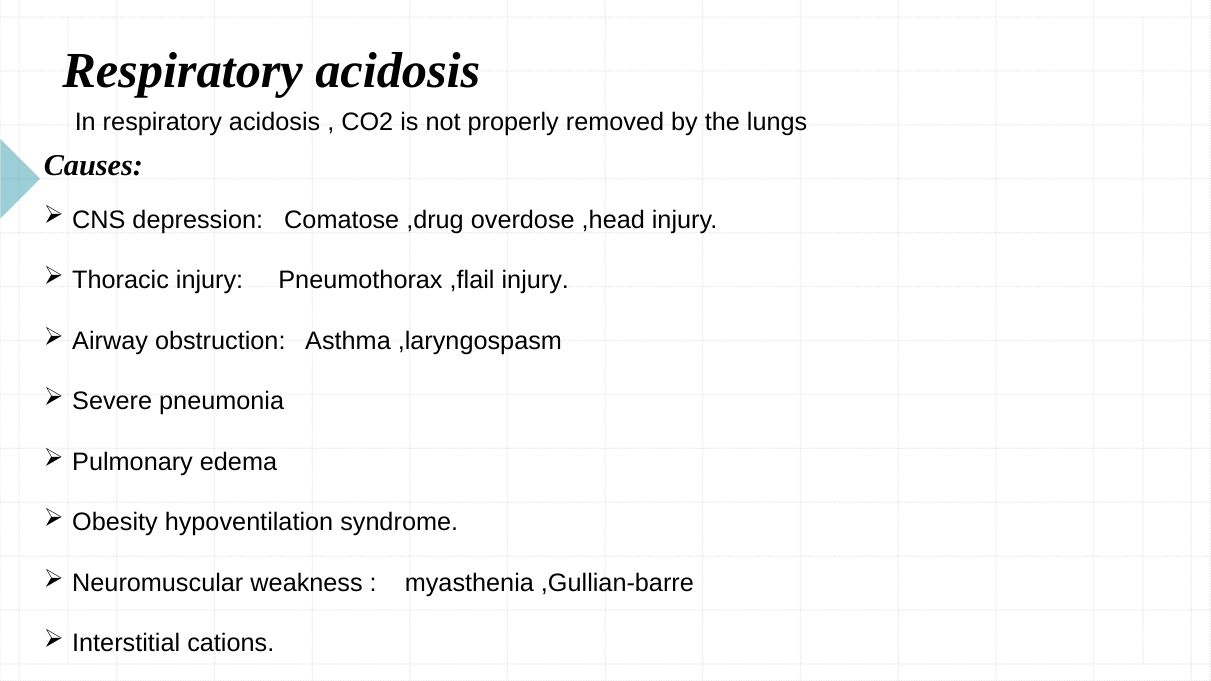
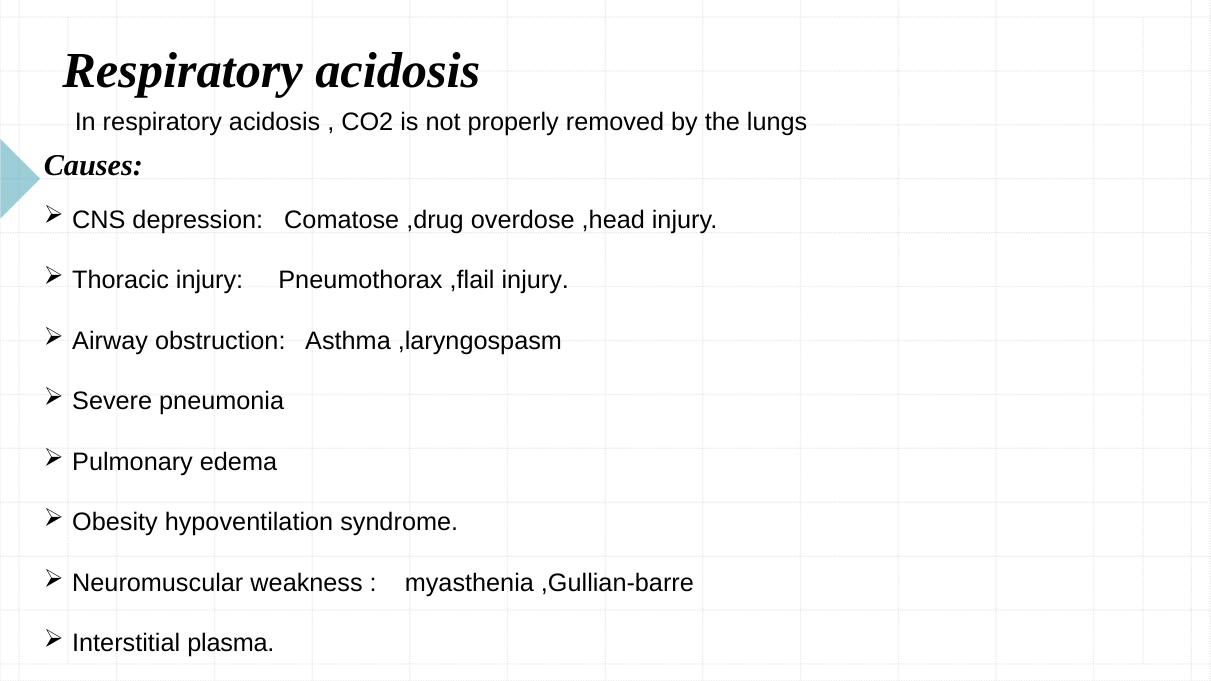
cations: cations -> plasma (231, 644)
